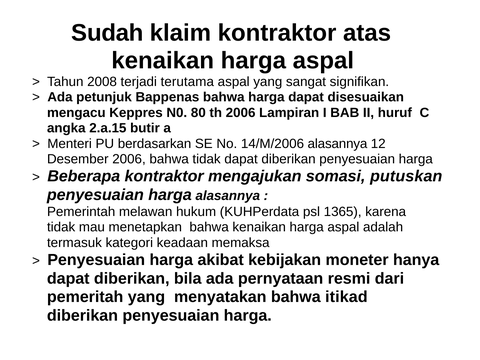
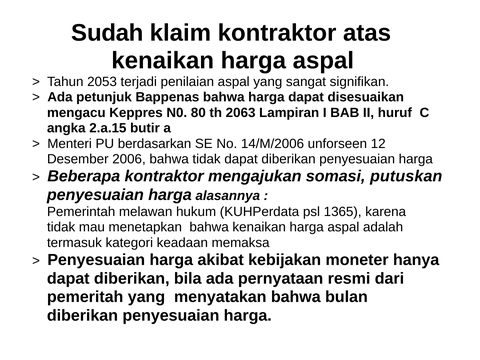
2008: 2008 -> 2053 (102, 82)
terutama: terutama -> penilaian (187, 82)
th 2006: 2006 -> 2063 (241, 113)
14/M/2006 alasannya: alasannya -> unforseen (337, 144)
itikad: itikad -> bulan (346, 297)
